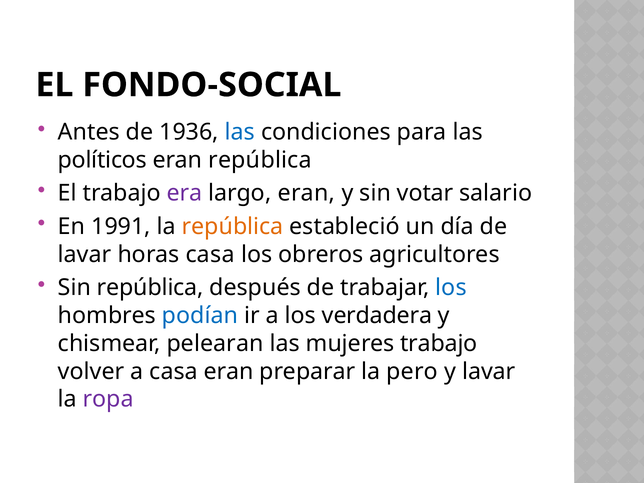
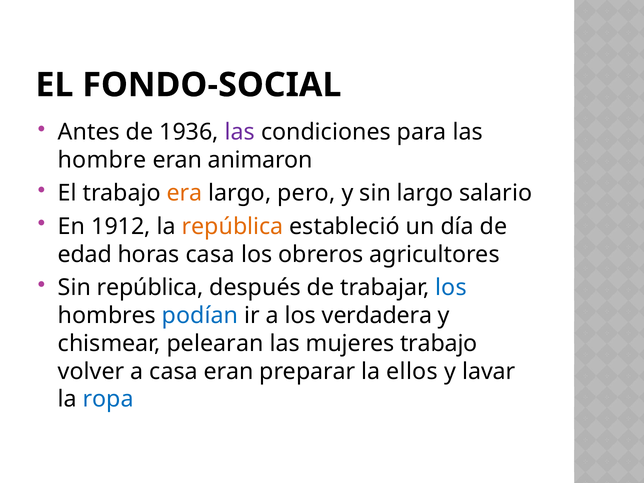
las colour: blue -> purple (240, 132)
políticos: políticos -> hombre (102, 160)
eran república: república -> animaron (260, 160)
era colour: purple -> orange (185, 193)
largo eran: eran -> pero (306, 193)
sin votar: votar -> largo (425, 193)
1991: 1991 -> 1912 (121, 227)
lavar: lavar -> edad (85, 254)
pero: pero -> ellos (412, 371)
ropa colour: purple -> blue (108, 399)
